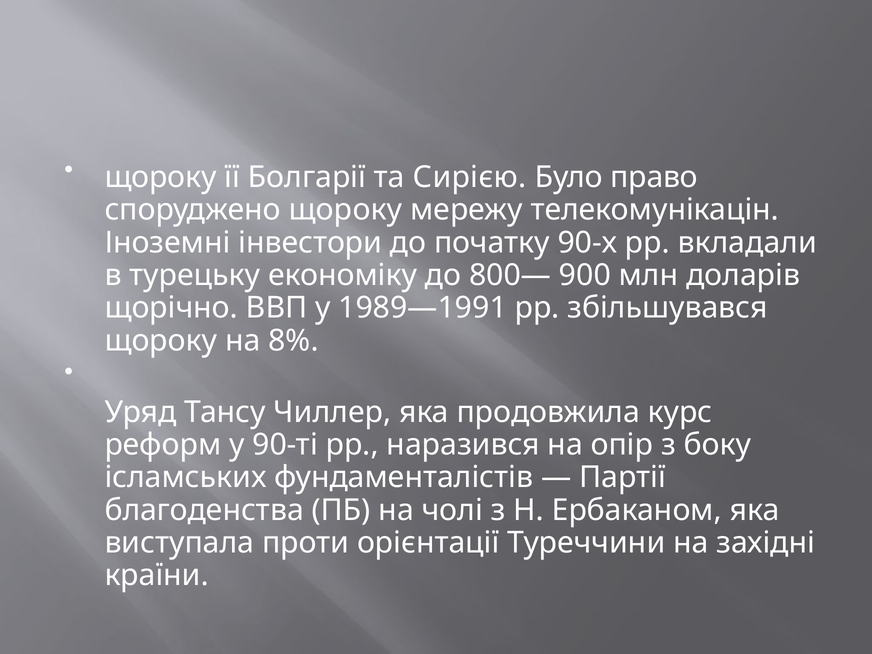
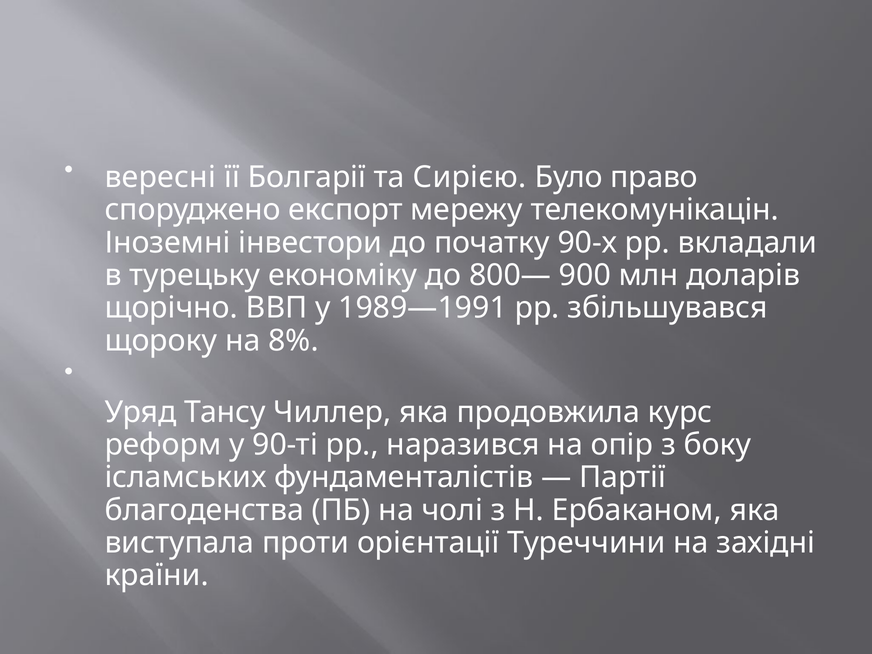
щороку: щороку -> вересні (160, 177)
споруджено щороку: щороку -> експорт (346, 210)
